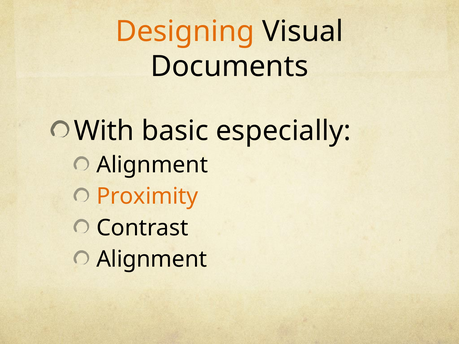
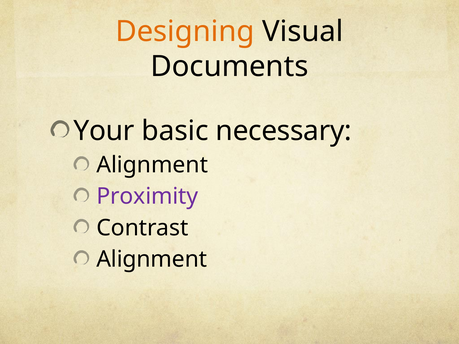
With: With -> Your (104, 131)
especially: especially -> necessary (284, 131)
Proximity colour: orange -> purple (147, 197)
